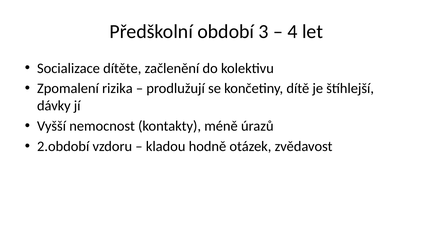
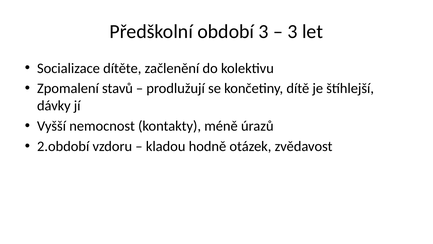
4: 4 -> 3 (292, 31)
rizika: rizika -> stavů (117, 88)
